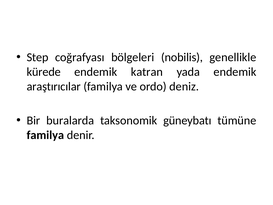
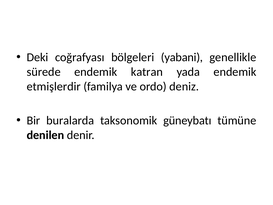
Step: Step -> Deki (37, 57)
nobilis: nobilis -> yabani (182, 57)
kürede: kürede -> sürede (44, 72)
araştırıcılar: araştırıcılar -> etmişlerdir (54, 86)
familya: familya -> denilen (45, 135)
